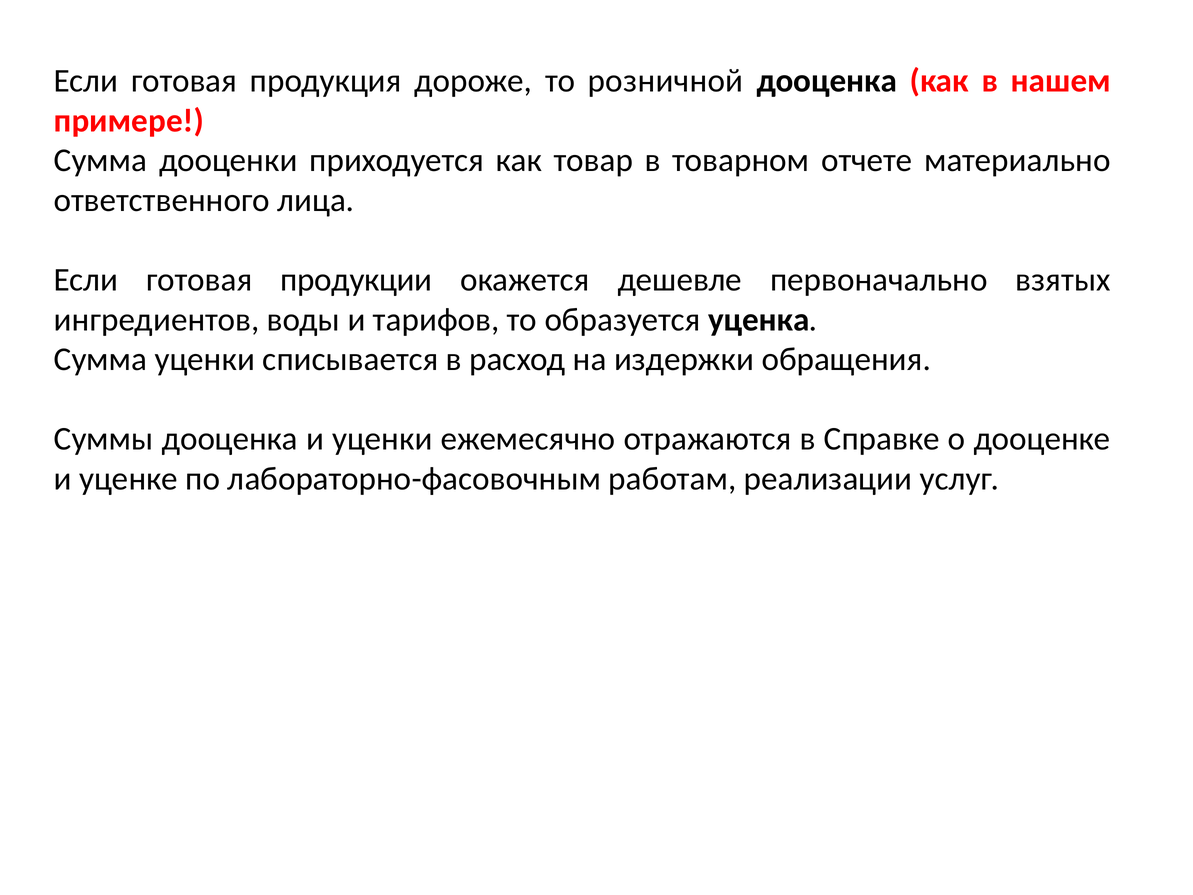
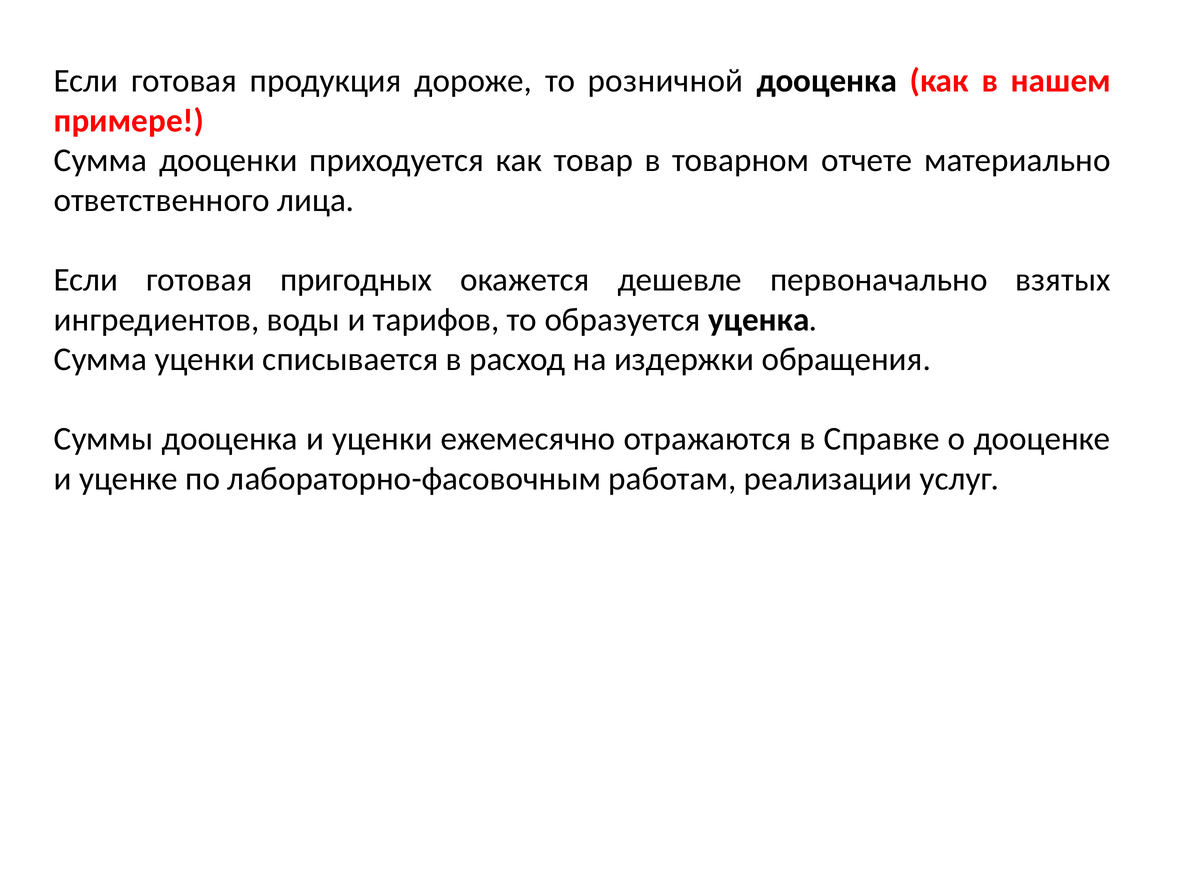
продукции: продукции -> пригодных (356, 280)
